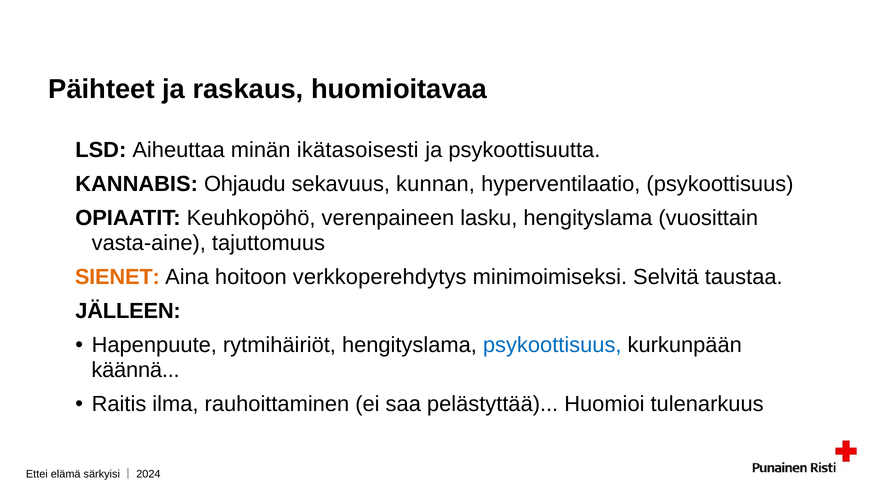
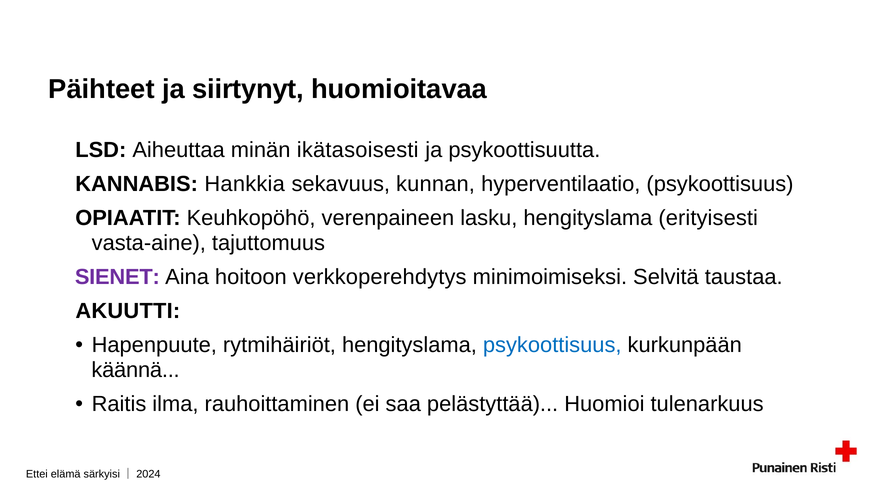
raskaus: raskaus -> siirtynyt (248, 89)
Ohjaudu: Ohjaudu -> Hankkia (245, 184)
vuosittain: vuosittain -> erityisesti (708, 218)
SIENET colour: orange -> purple (117, 277)
JÄLLEEN: JÄLLEEN -> AKUUTTI (128, 311)
